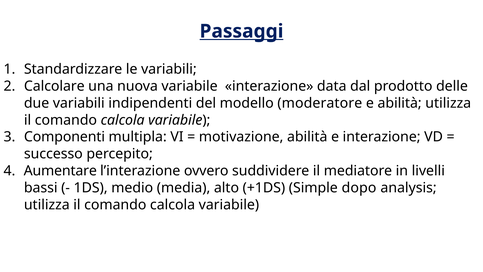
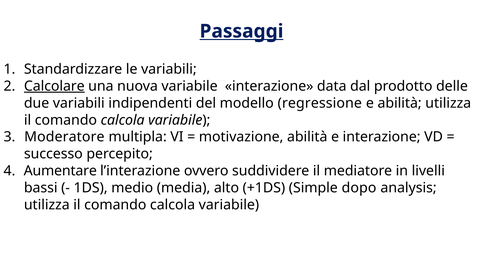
Calcolare underline: none -> present (54, 86)
moderatore: moderatore -> regressione (320, 103)
Componenti: Componenti -> Moderatore (64, 137)
